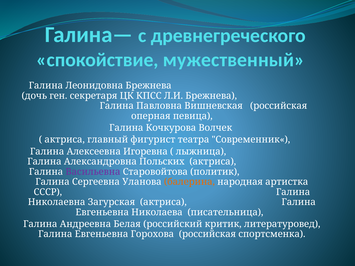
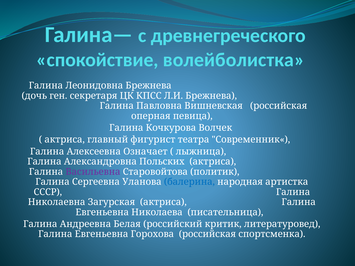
мужественный: мужественный -> волейболистка (234, 60)
Игоревна: Игоревна -> Означает (145, 152)
балерина colour: orange -> blue (189, 182)
